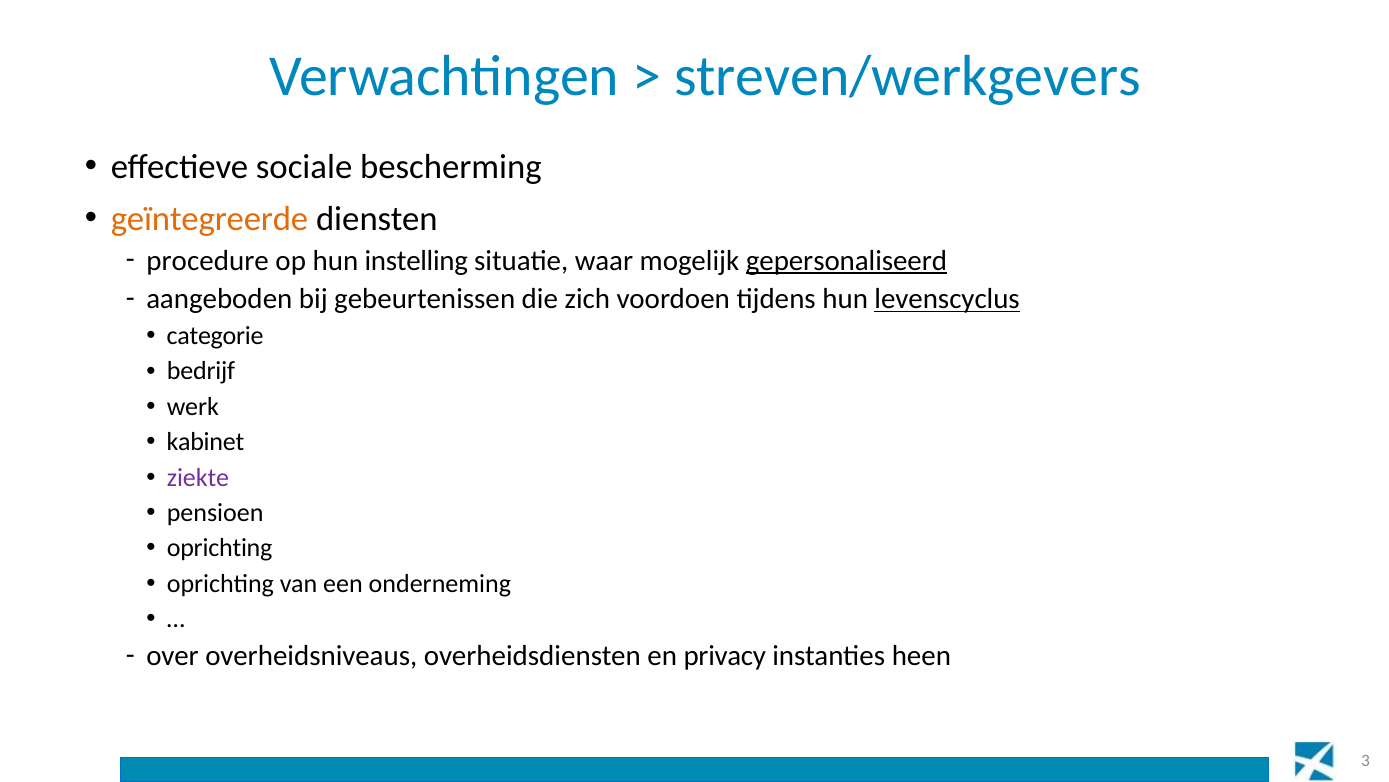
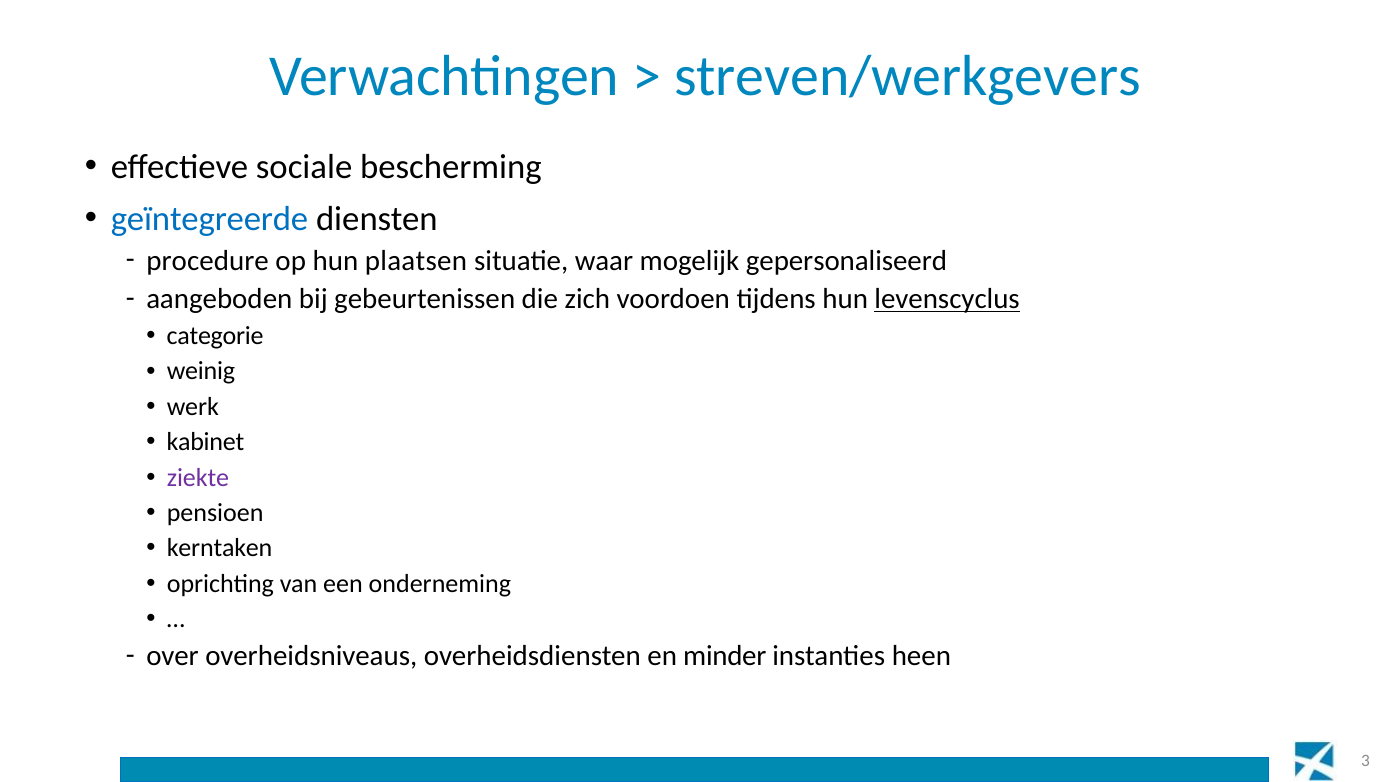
geïntegreerde colour: orange -> blue (210, 219)
instelling: instelling -> plaatsen (416, 260)
gepersonaliseerd underline: present -> none (846, 260)
bedrijf: bedrijf -> weinig (201, 371)
oprichting: oprichting -> kerntaken (220, 548)
privacy: privacy -> minder (725, 655)
